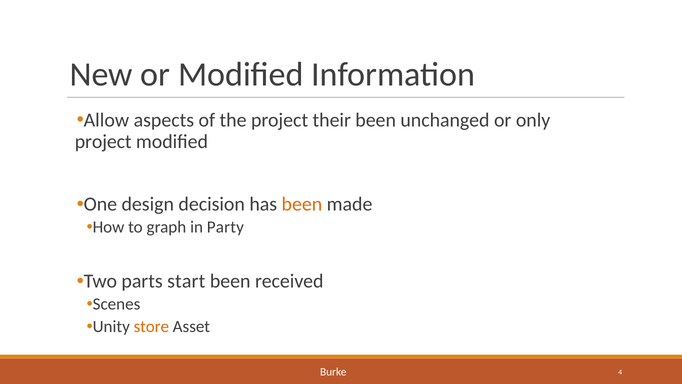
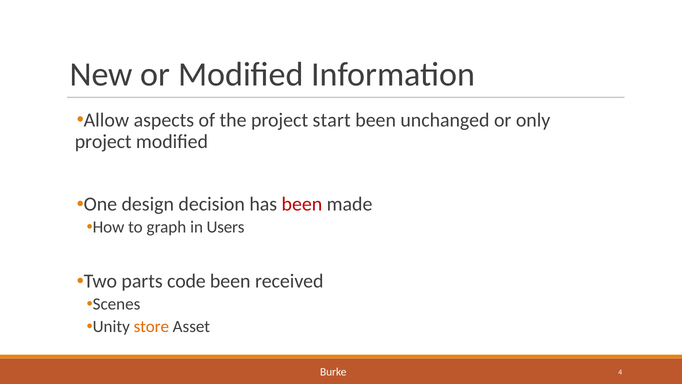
their: their -> start (332, 120)
been colour: orange -> red (302, 204)
Party: Party -> Users (226, 227)
start: start -> code (186, 281)
